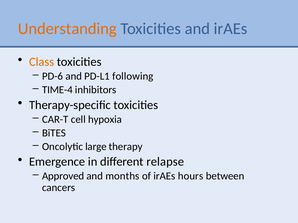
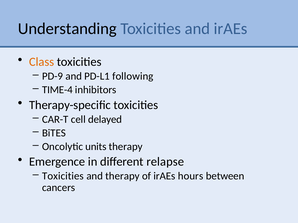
Understanding colour: orange -> black (67, 29)
PD-6: PD-6 -> PD-9 (53, 76)
hypoxia: hypoxia -> delayed (105, 120)
large: large -> units (96, 147)
Approved: Approved -> Toxicities (63, 176)
and months: months -> therapy (122, 176)
